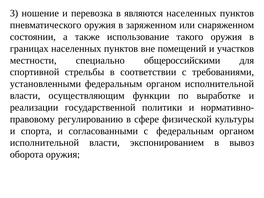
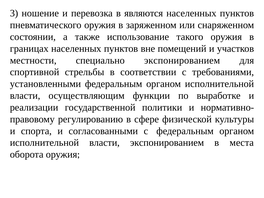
специально общероссийскими: общероссийскими -> экспонированием (182, 60)
вывоз: вывоз -> места (242, 143)
